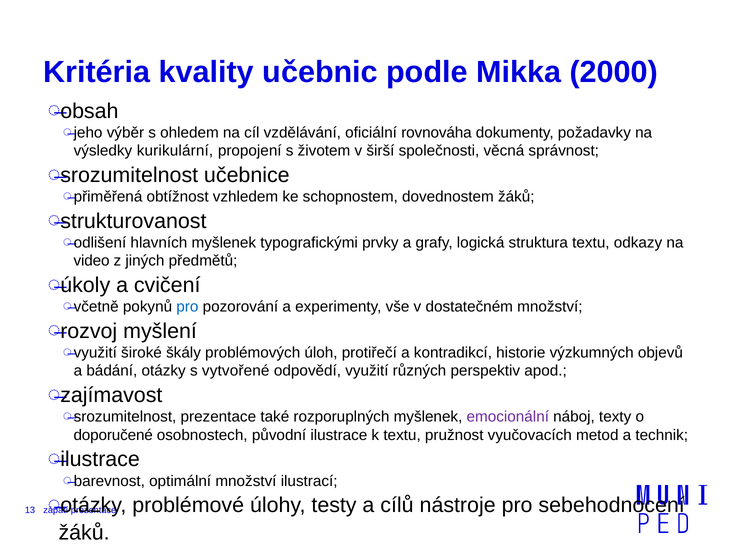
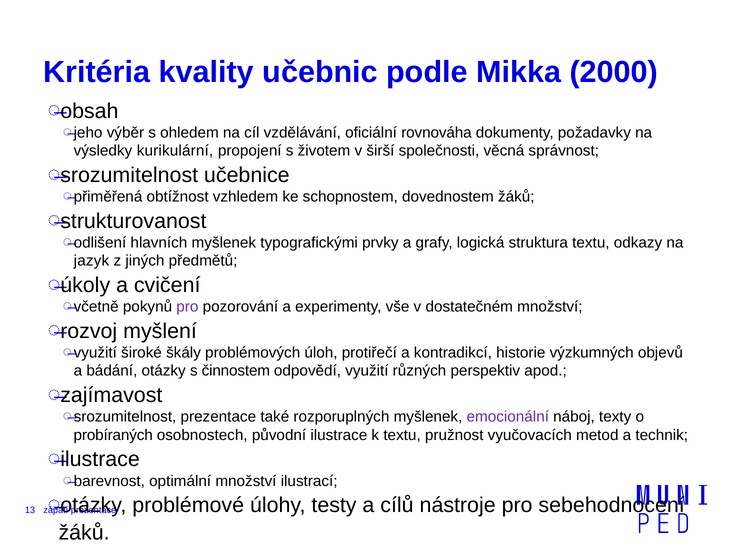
video: video -> jazyk (91, 261)
pro colour: blue -> purple (187, 307)
vytvořené: vytvořené -> činnostem (236, 371)
doporučené: doporučené -> probíraných (113, 436)
